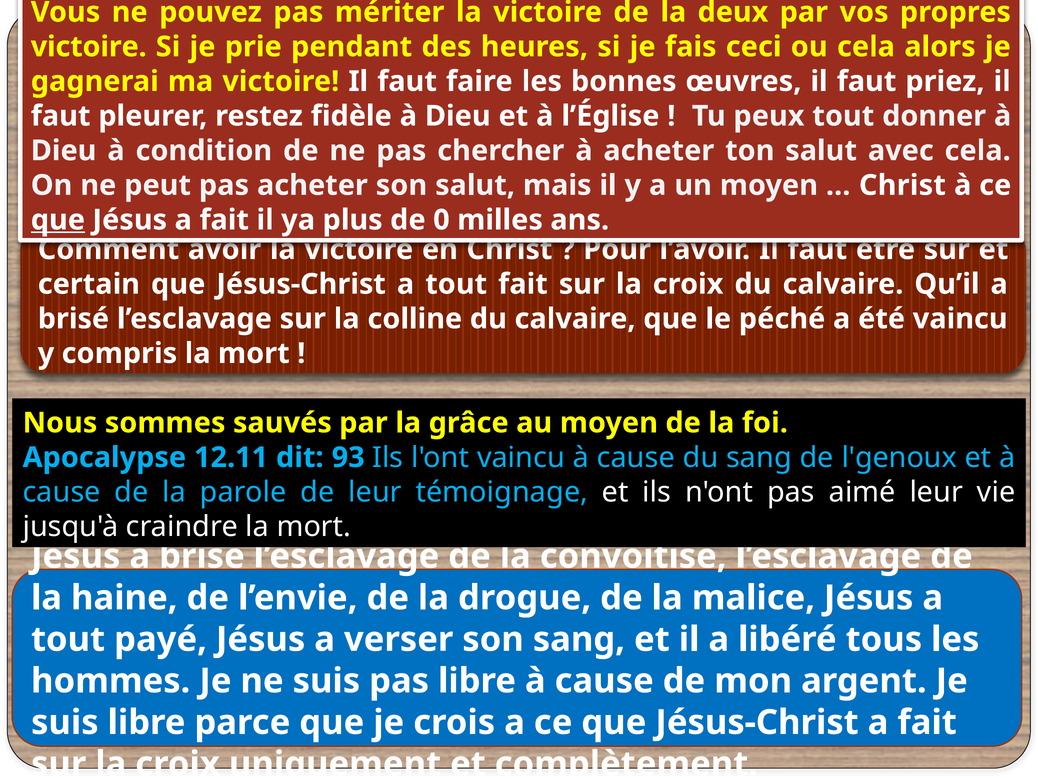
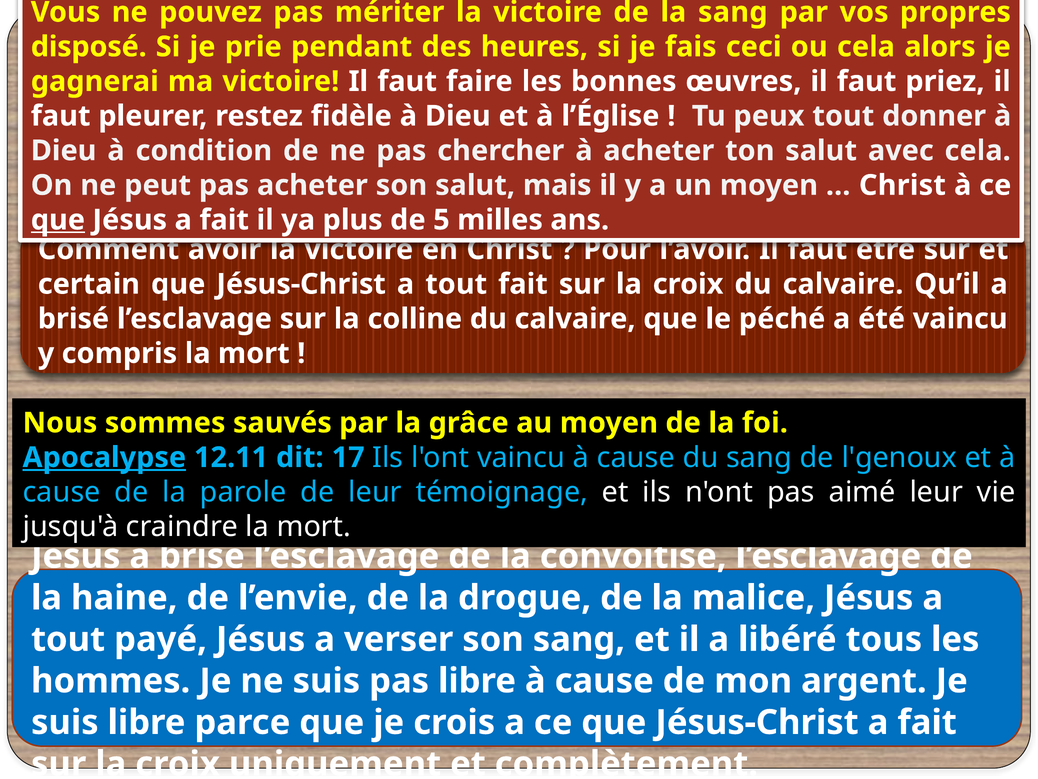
la deux: deux -> sang (733, 12)
victoire: victoire -> disposé (89, 47)
0: 0 -> 5 (441, 220)
Apocalypse underline: none -> present (104, 457)
93: 93 -> 17 (348, 457)
